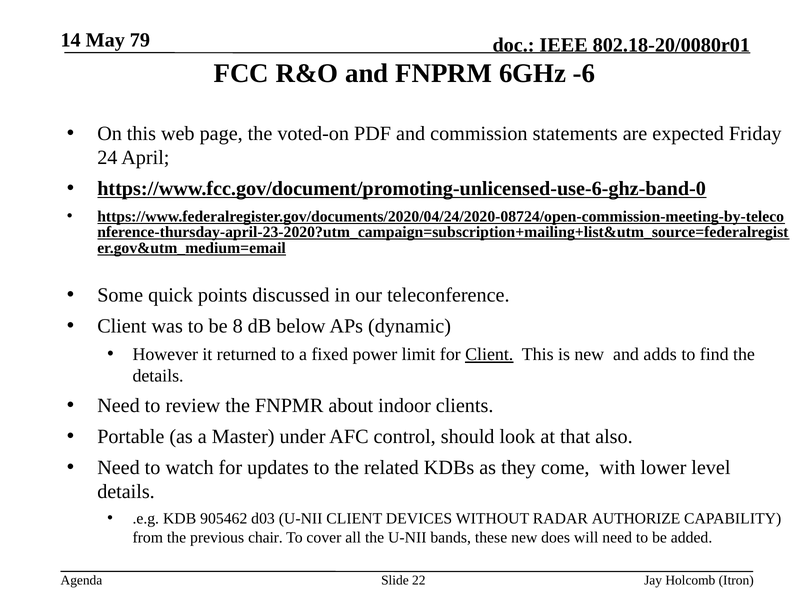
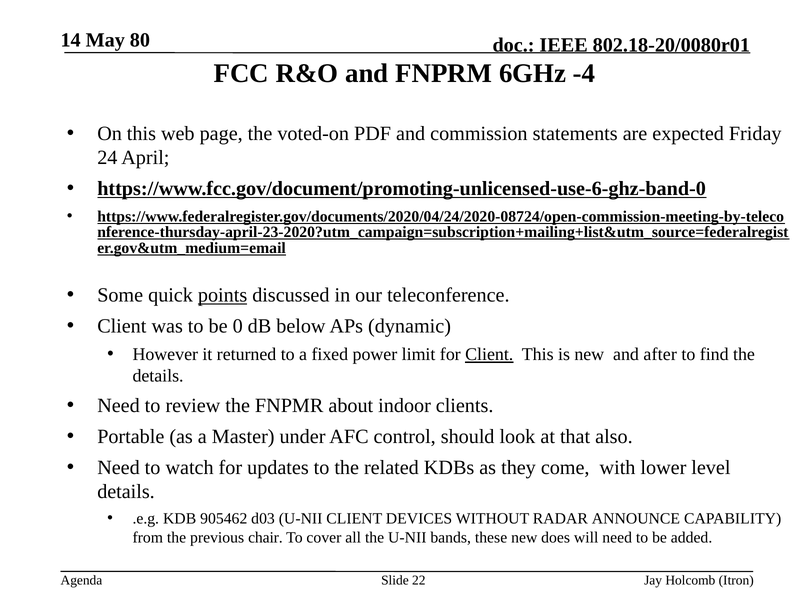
79: 79 -> 80 (140, 40)
-6: -6 -> -4 (584, 73)
points underline: none -> present (223, 295)
8: 8 -> 0 (238, 326)
adds: adds -> after (660, 355)
AUTHORIZE: AUTHORIZE -> ANNOUNCE (636, 519)
